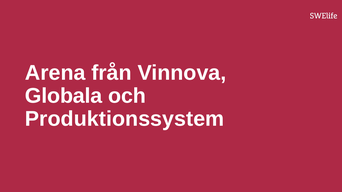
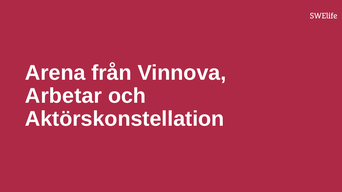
Globala: Globala -> Arbetar (63, 96)
Produktionssystem: Produktionssystem -> Aktörskonstellation (125, 119)
